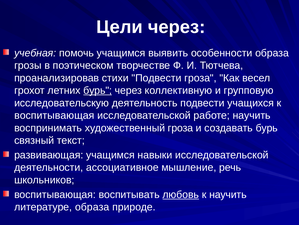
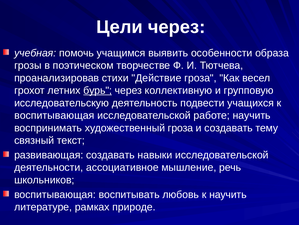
стихи Подвести: Подвести -> Действие (156, 78)
создавать бурь: бурь -> тему (267, 128)
развивающая учащимся: учащимся -> создавать (110, 155)
любовь underline: present -> none (181, 194)
литературе образа: образа -> рамках (92, 206)
